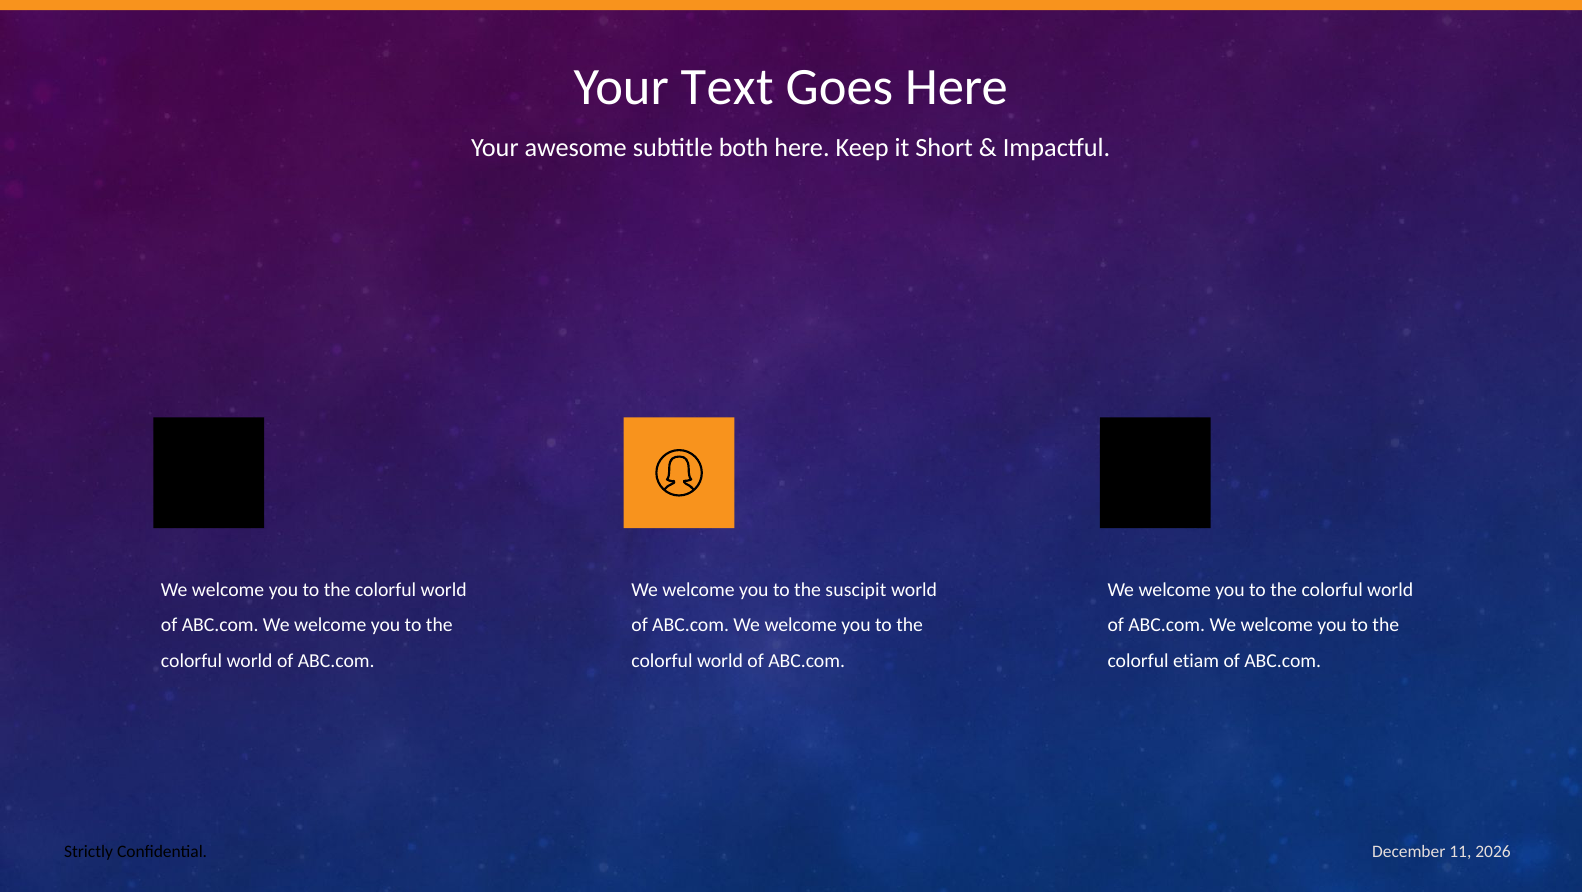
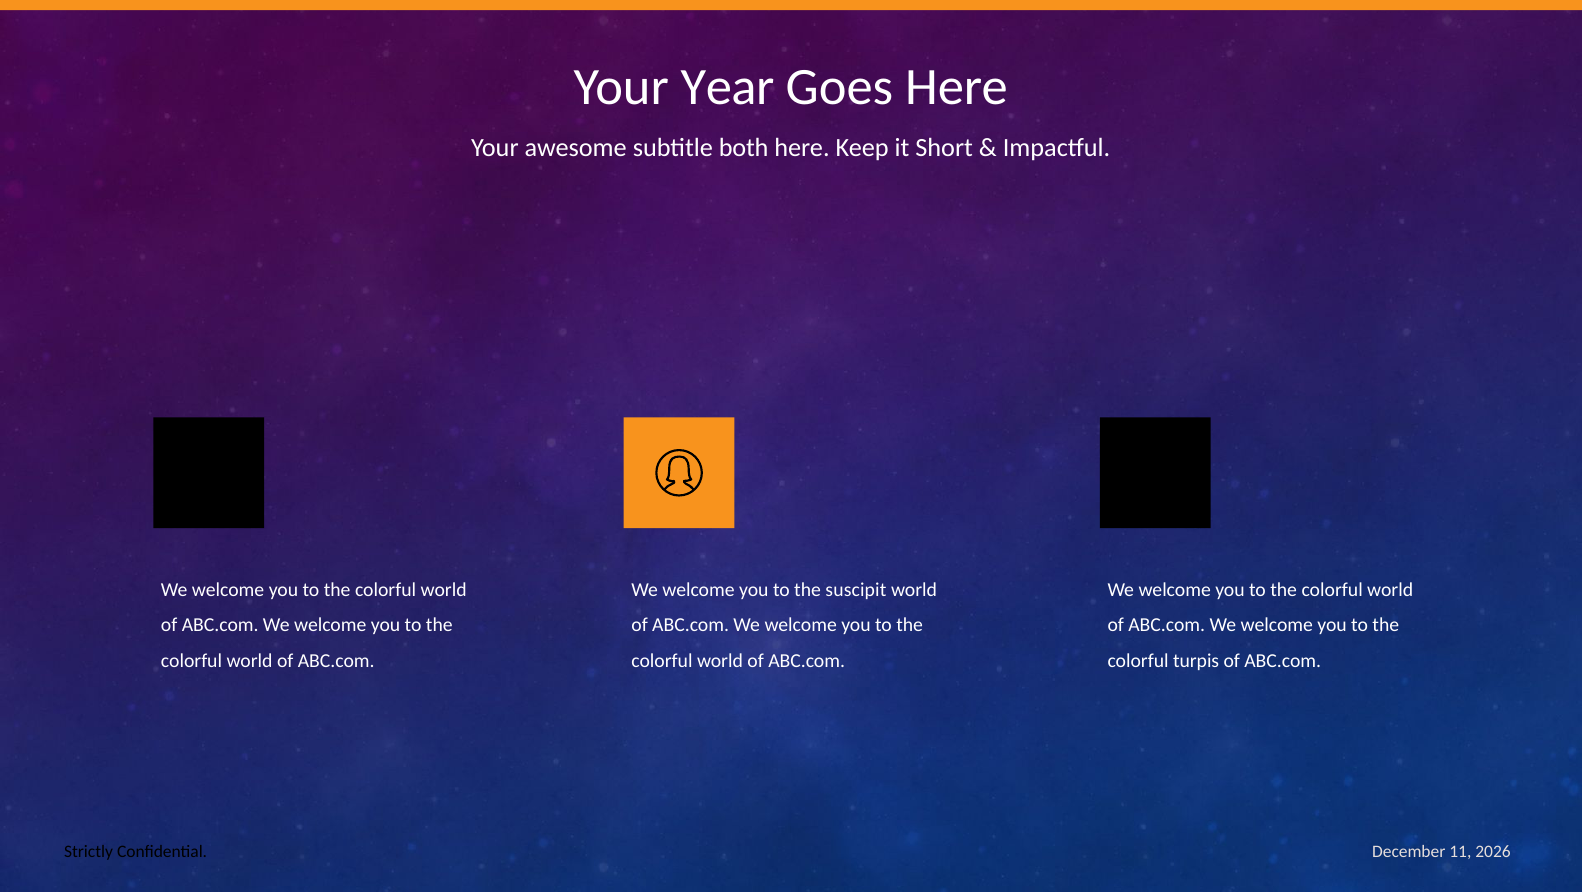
Text: Text -> Year (728, 87)
etiam: etiam -> turpis (1196, 661)
